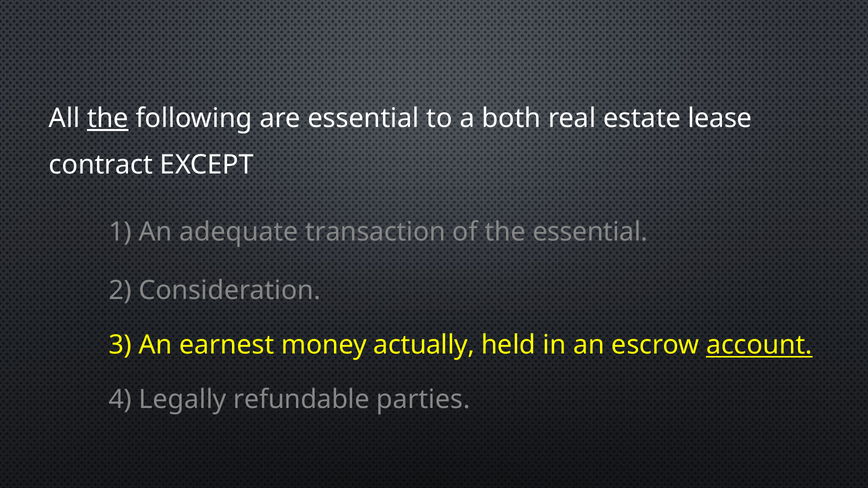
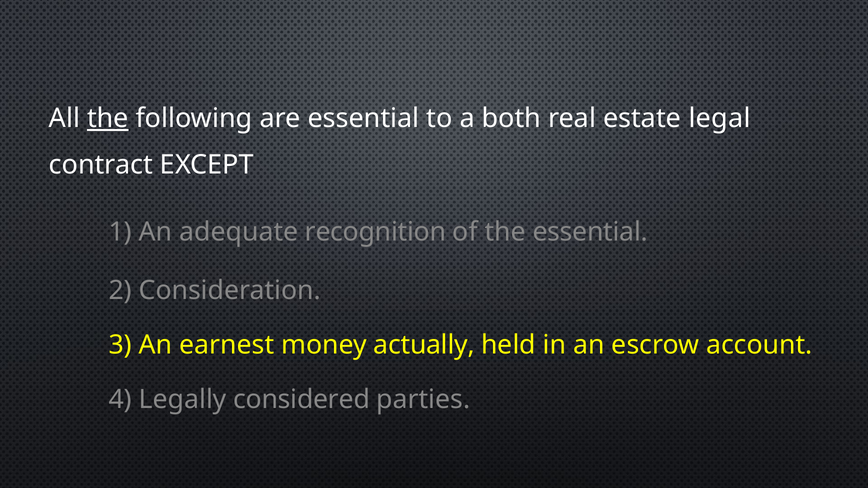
lease: lease -> legal (720, 118)
transaction: transaction -> recognition (375, 232)
account underline: present -> none (759, 345)
refundable: refundable -> considered (302, 400)
